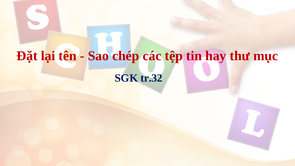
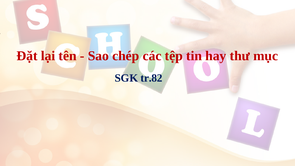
tr.32: tr.32 -> tr.82 (152, 78)
